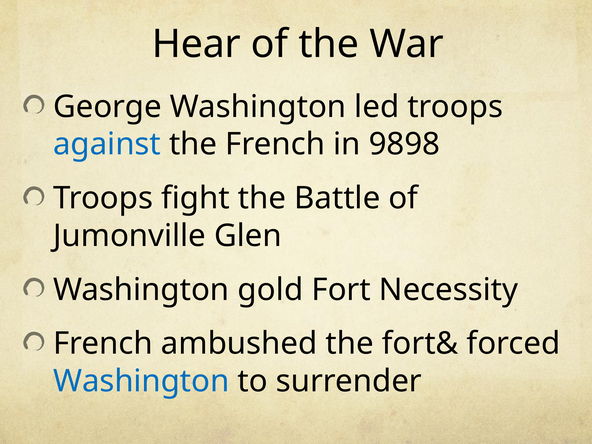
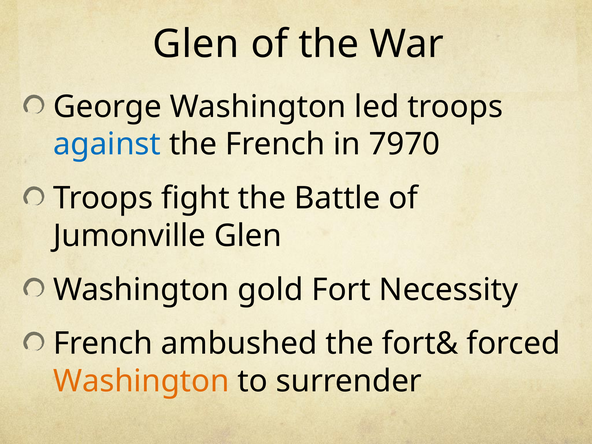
Hear: Hear -> Glen (196, 44)
9898: 9898 -> 7970 (404, 144)
Washington colour: blue -> orange (141, 381)
